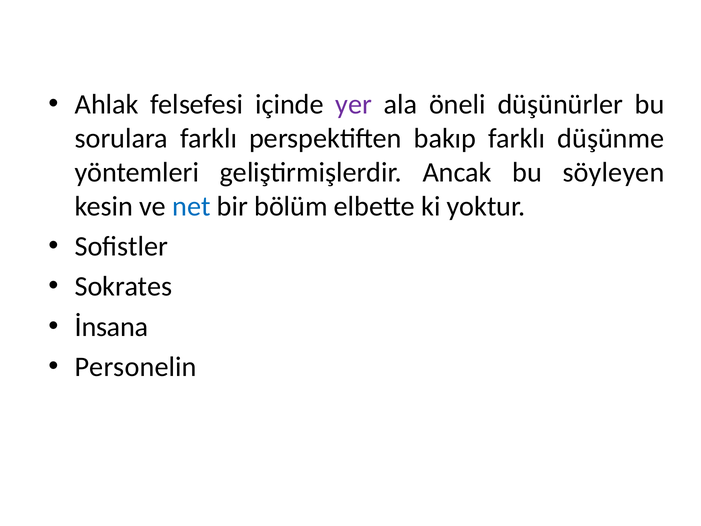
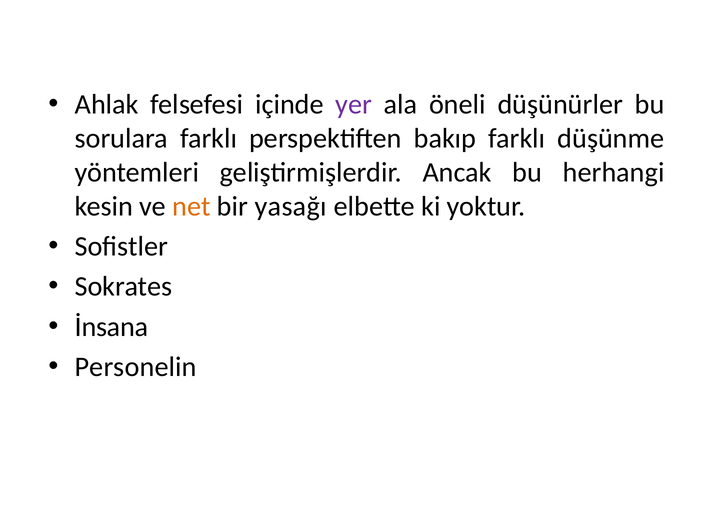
söyleyen: söyleyen -> herhangi (614, 172)
net colour: blue -> orange (191, 206)
bölüm: bölüm -> yasağı (291, 206)
